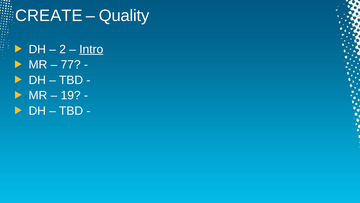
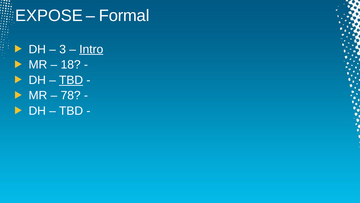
CREATE: CREATE -> EXPOSE (49, 16)
Quality: Quality -> Formal (124, 16)
2: 2 -> 3 (63, 49)
77: 77 -> 18 (71, 65)
TBD underline: none -> present (71, 80)
19: 19 -> 78 (71, 95)
